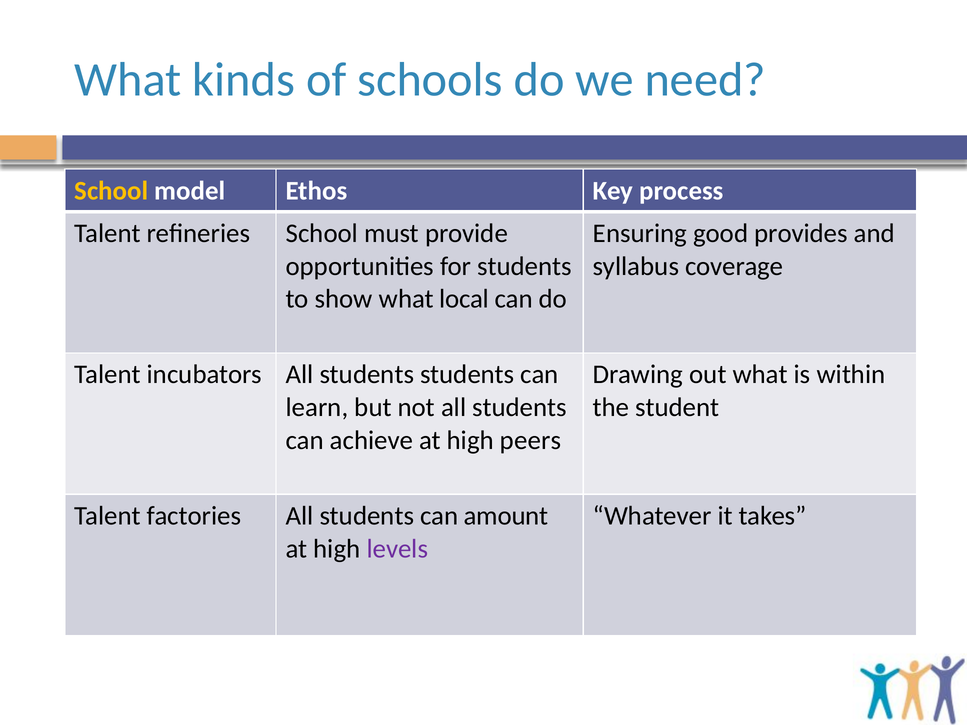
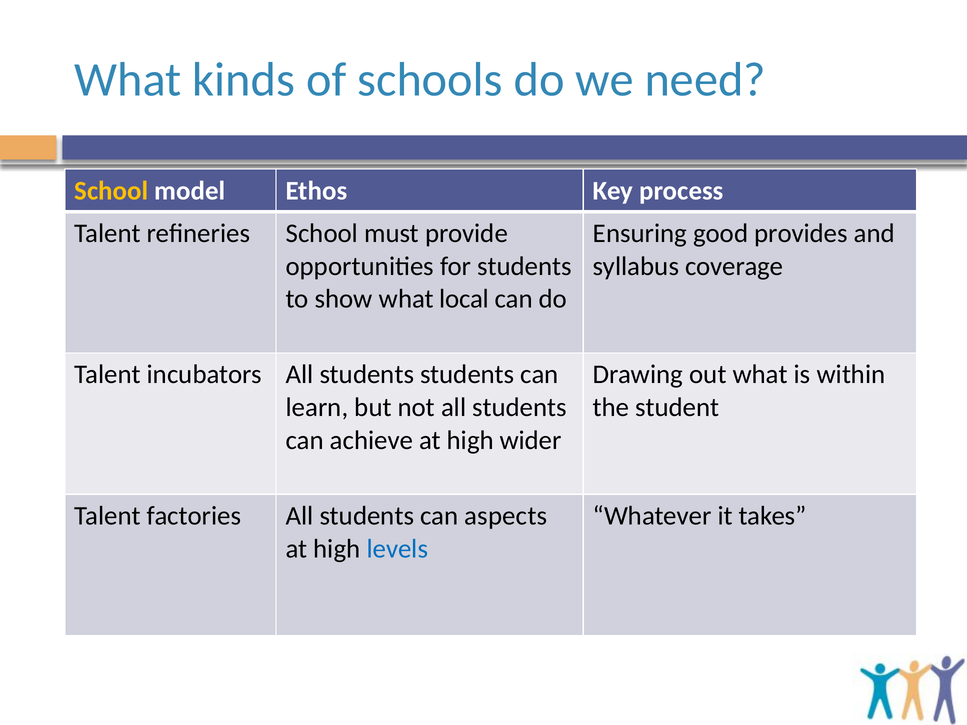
peers: peers -> wider (531, 440)
amount: amount -> aspects (506, 516)
levels colour: purple -> blue (397, 549)
